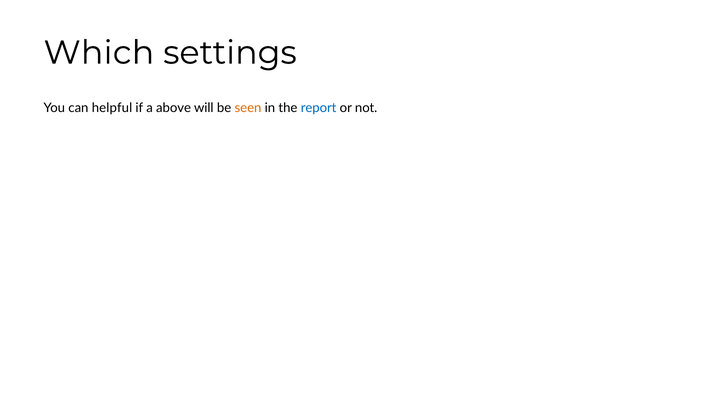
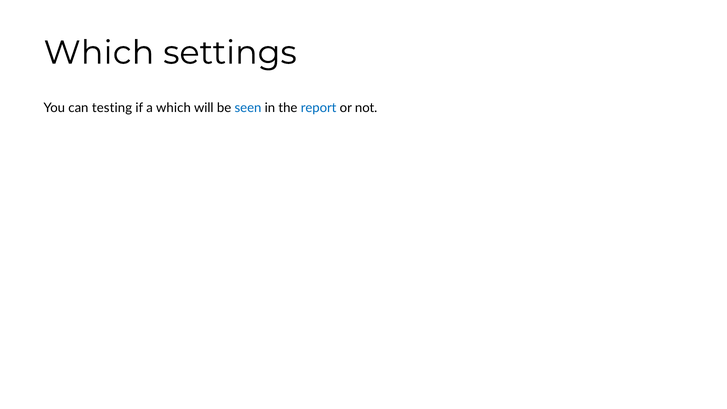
helpful: helpful -> testing (112, 108)
a above: above -> which (173, 108)
seen colour: orange -> blue (248, 108)
